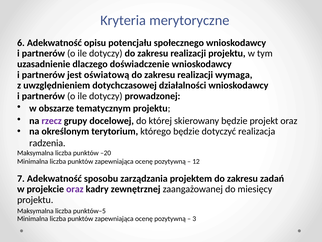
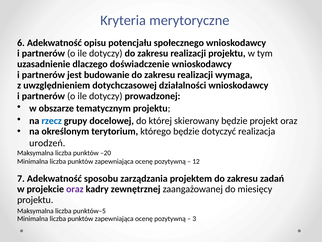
oświatową: oświatową -> budowanie (107, 75)
rzecz colour: purple -> blue (52, 121)
radzenia: radzenia -> urodzeń (47, 143)
